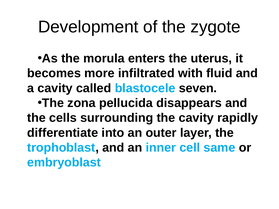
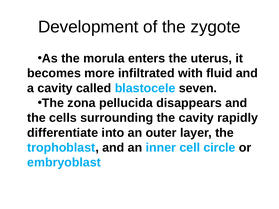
same: same -> circle (220, 148)
